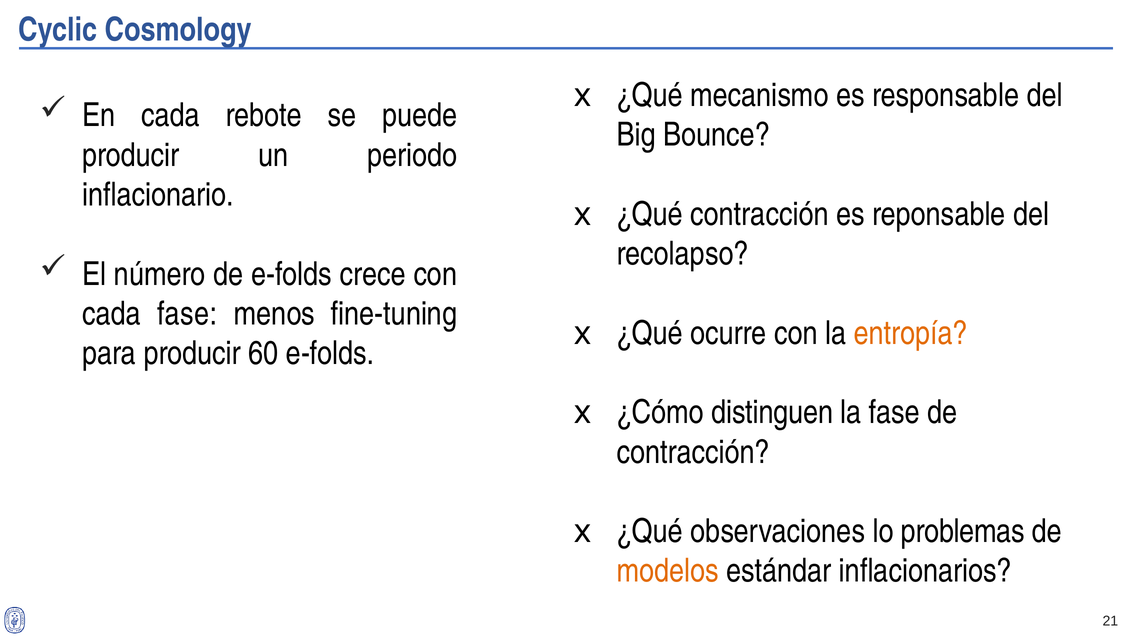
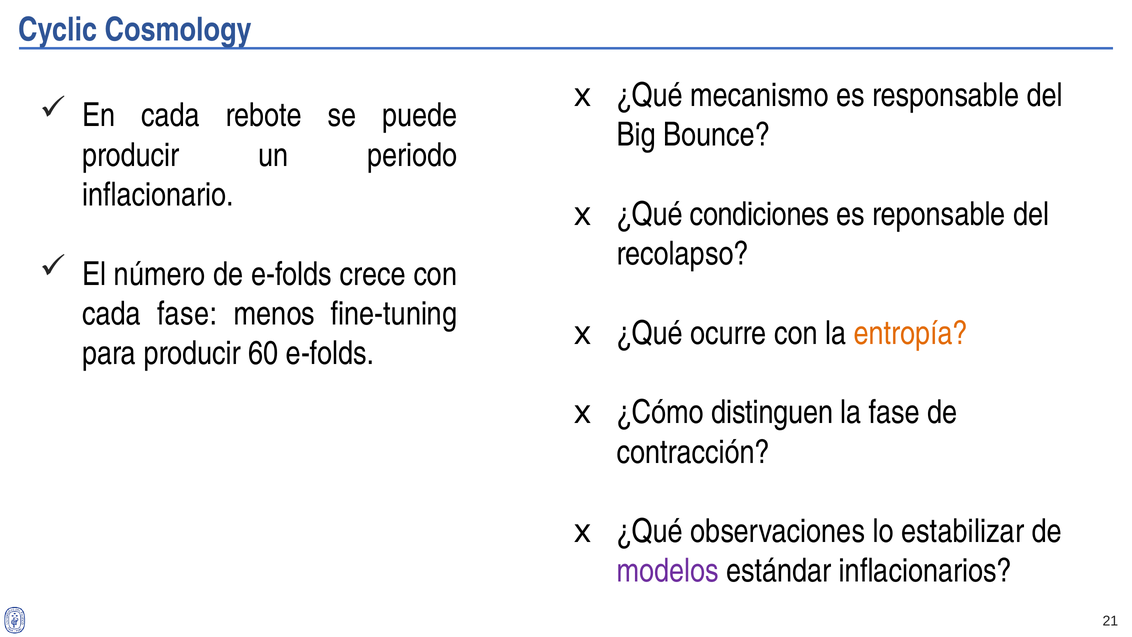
¿Qué contracción: contracción -> condiciones (760, 214)
problemas: problemas -> estabilizar (963, 531)
modelos colour: orange -> purple (668, 571)
